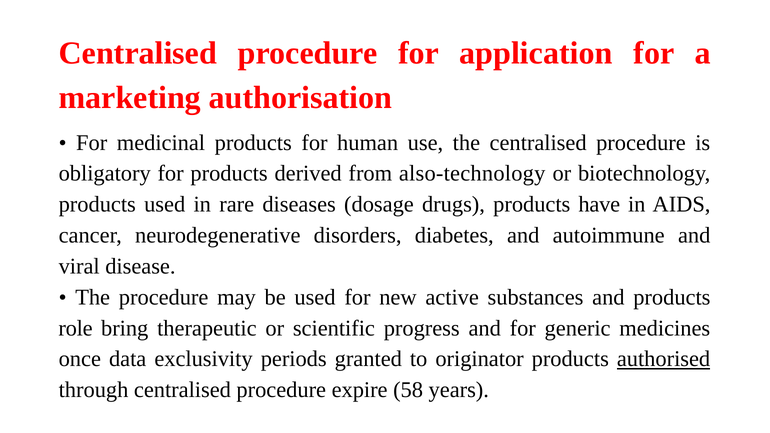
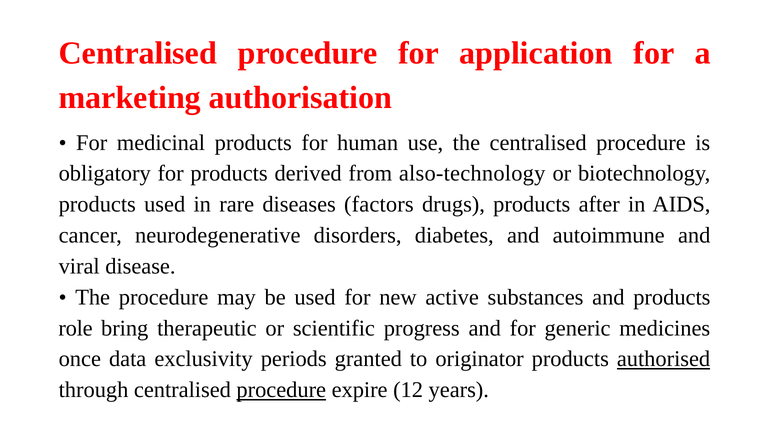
dosage: dosage -> factors (379, 205)
have: have -> after (599, 205)
procedure underline: none -> present (281, 390)
58: 58 -> 12 (408, 390)
